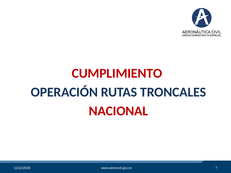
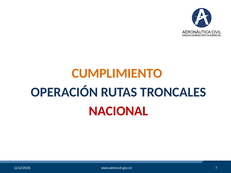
CUMPLIMIENTO colour: red -> orange (117, 73)
